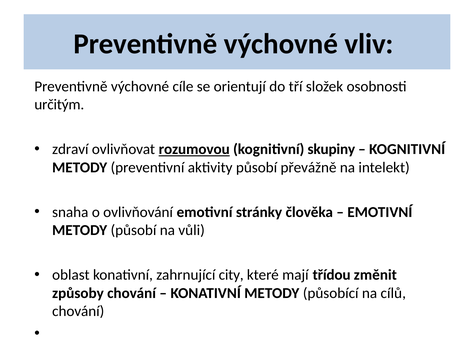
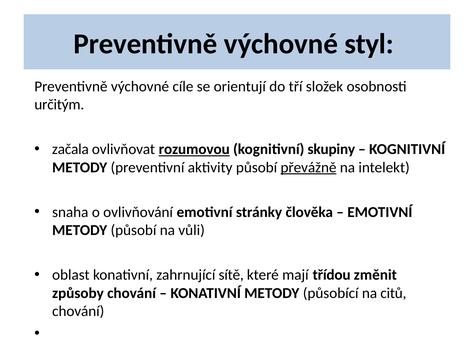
vliv: vliv -> styl (369, 44)
zdraví: zdraví -> začala (70, 149)
převážně underline: none -> present (309, 168)
city: city -> sítě (231, 275)
cílů: cílů -> citů (393, 293)
